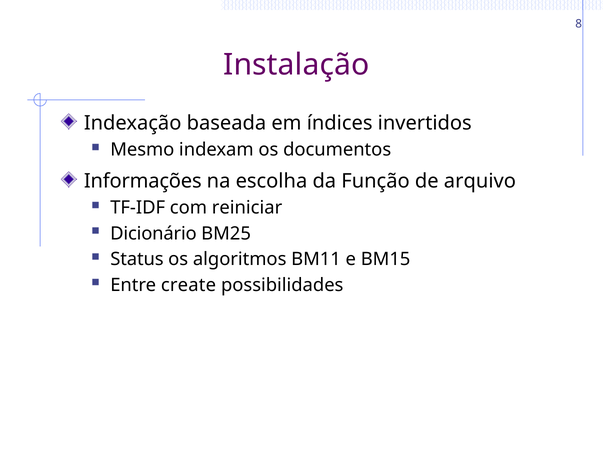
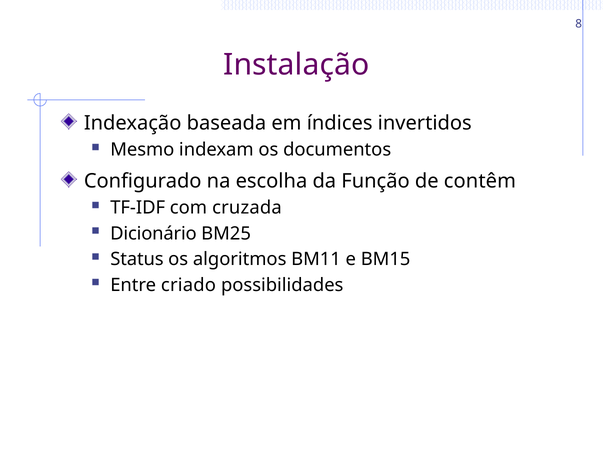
Informações: Informações -> Configurado (143, 181)
arquivo: arquivo -> contêm (480, 181)
reiniciar: reiniciar -> cruzada (247, 208)
create: create -> criado (188, 285)
